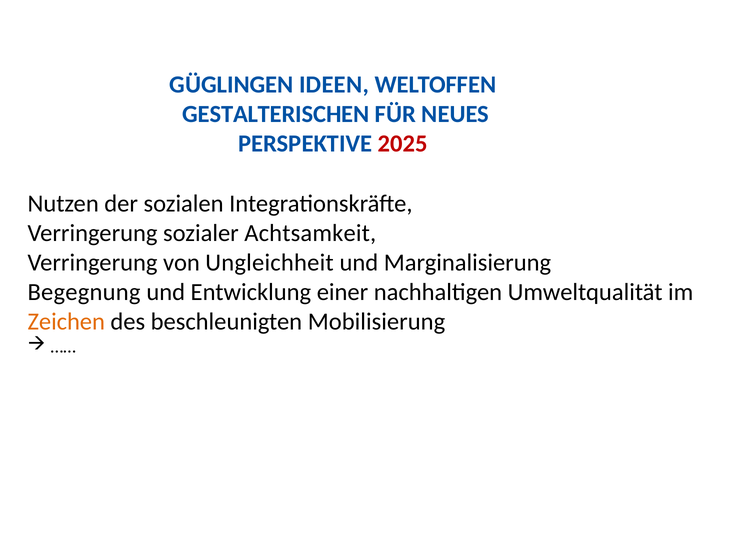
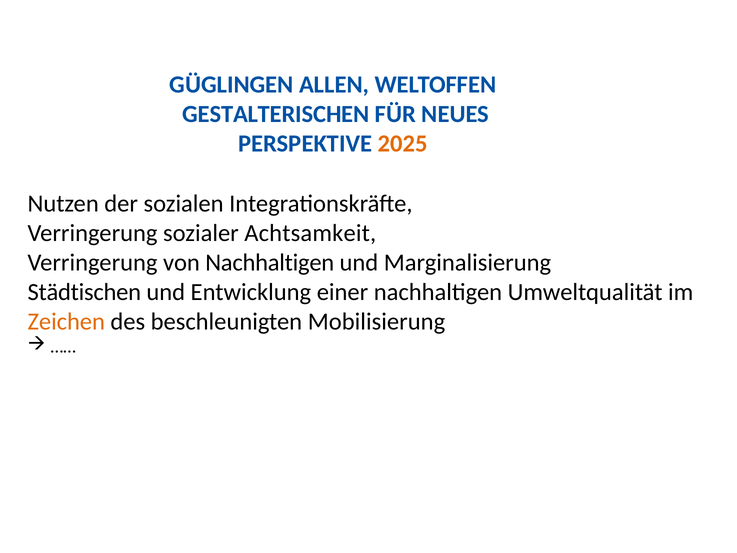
IDEEN: IDEEN -> ALLEN (334, 85)
2025 colour: red -> orange (403, 144)
von Ungleichheit: Ungleichheit -> Nachhaltigen (270, 262)
Begegnung: Begegnung -> Städtischen (84, 292)
